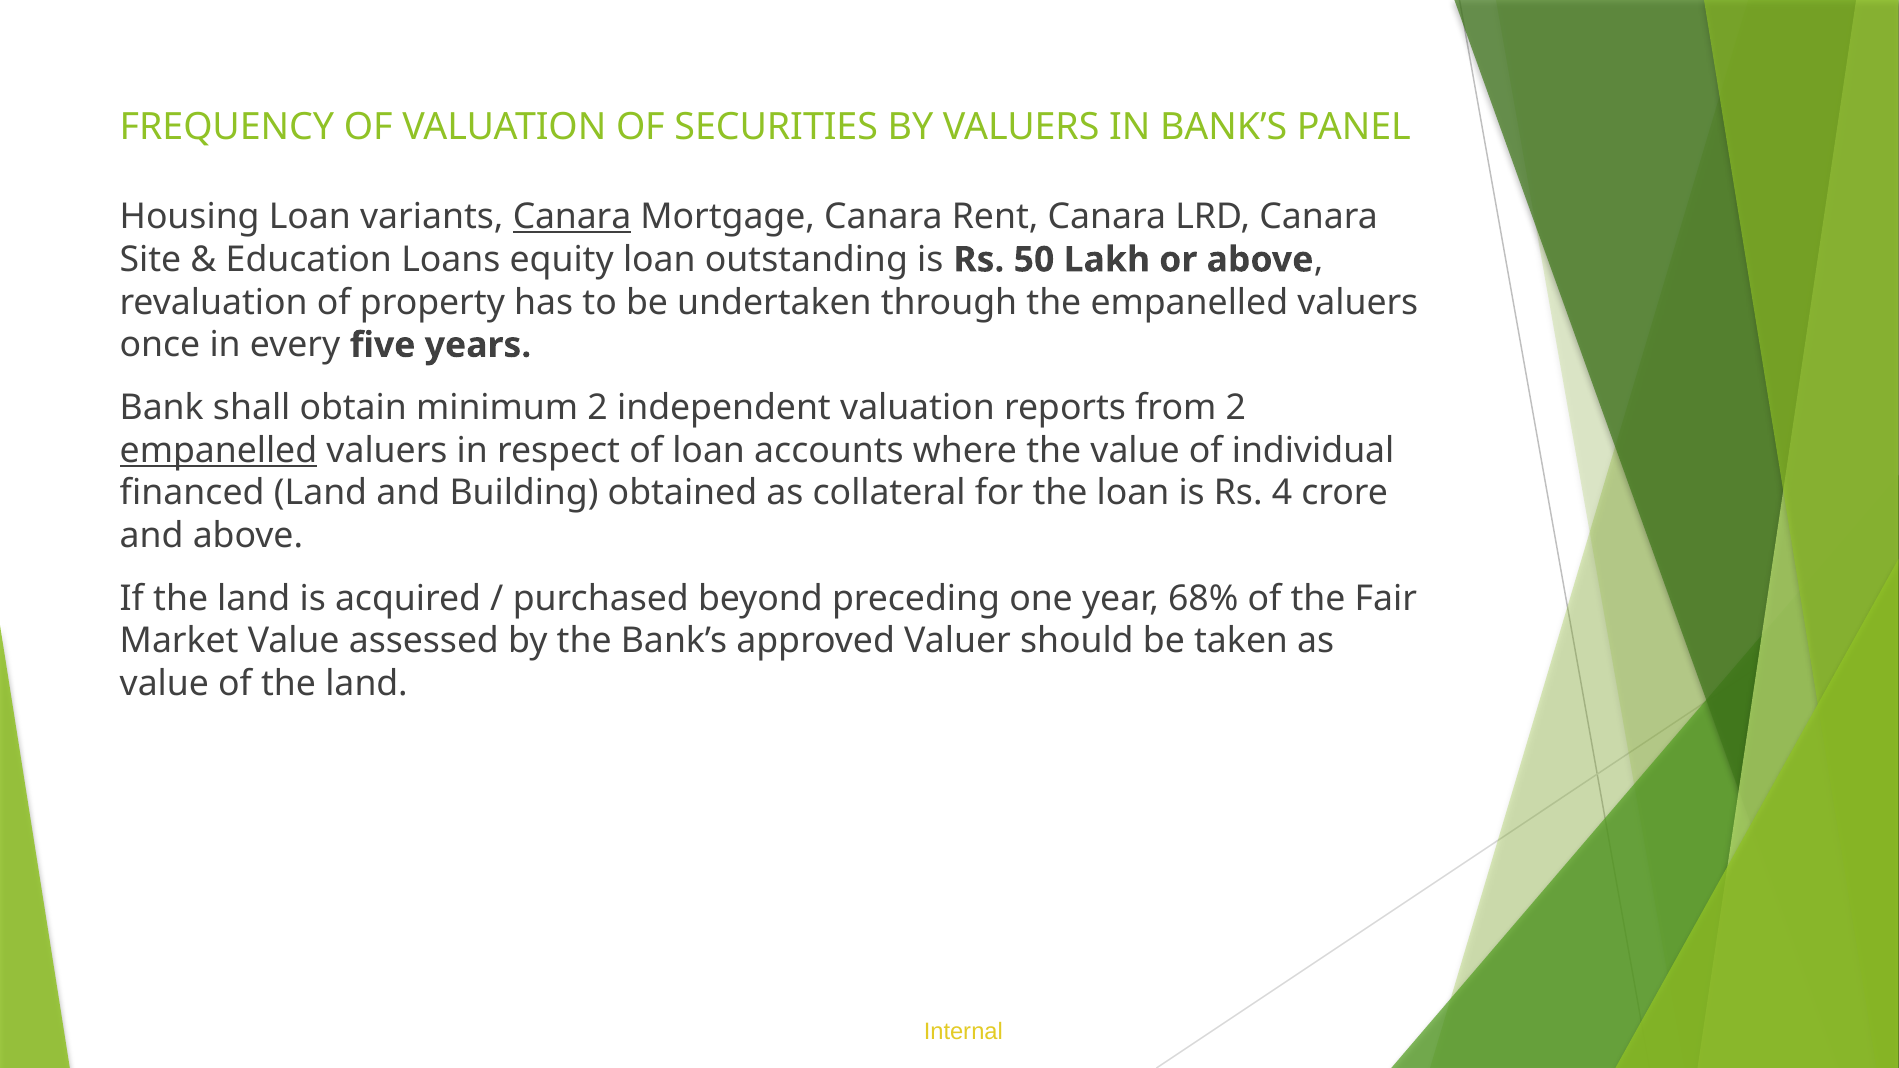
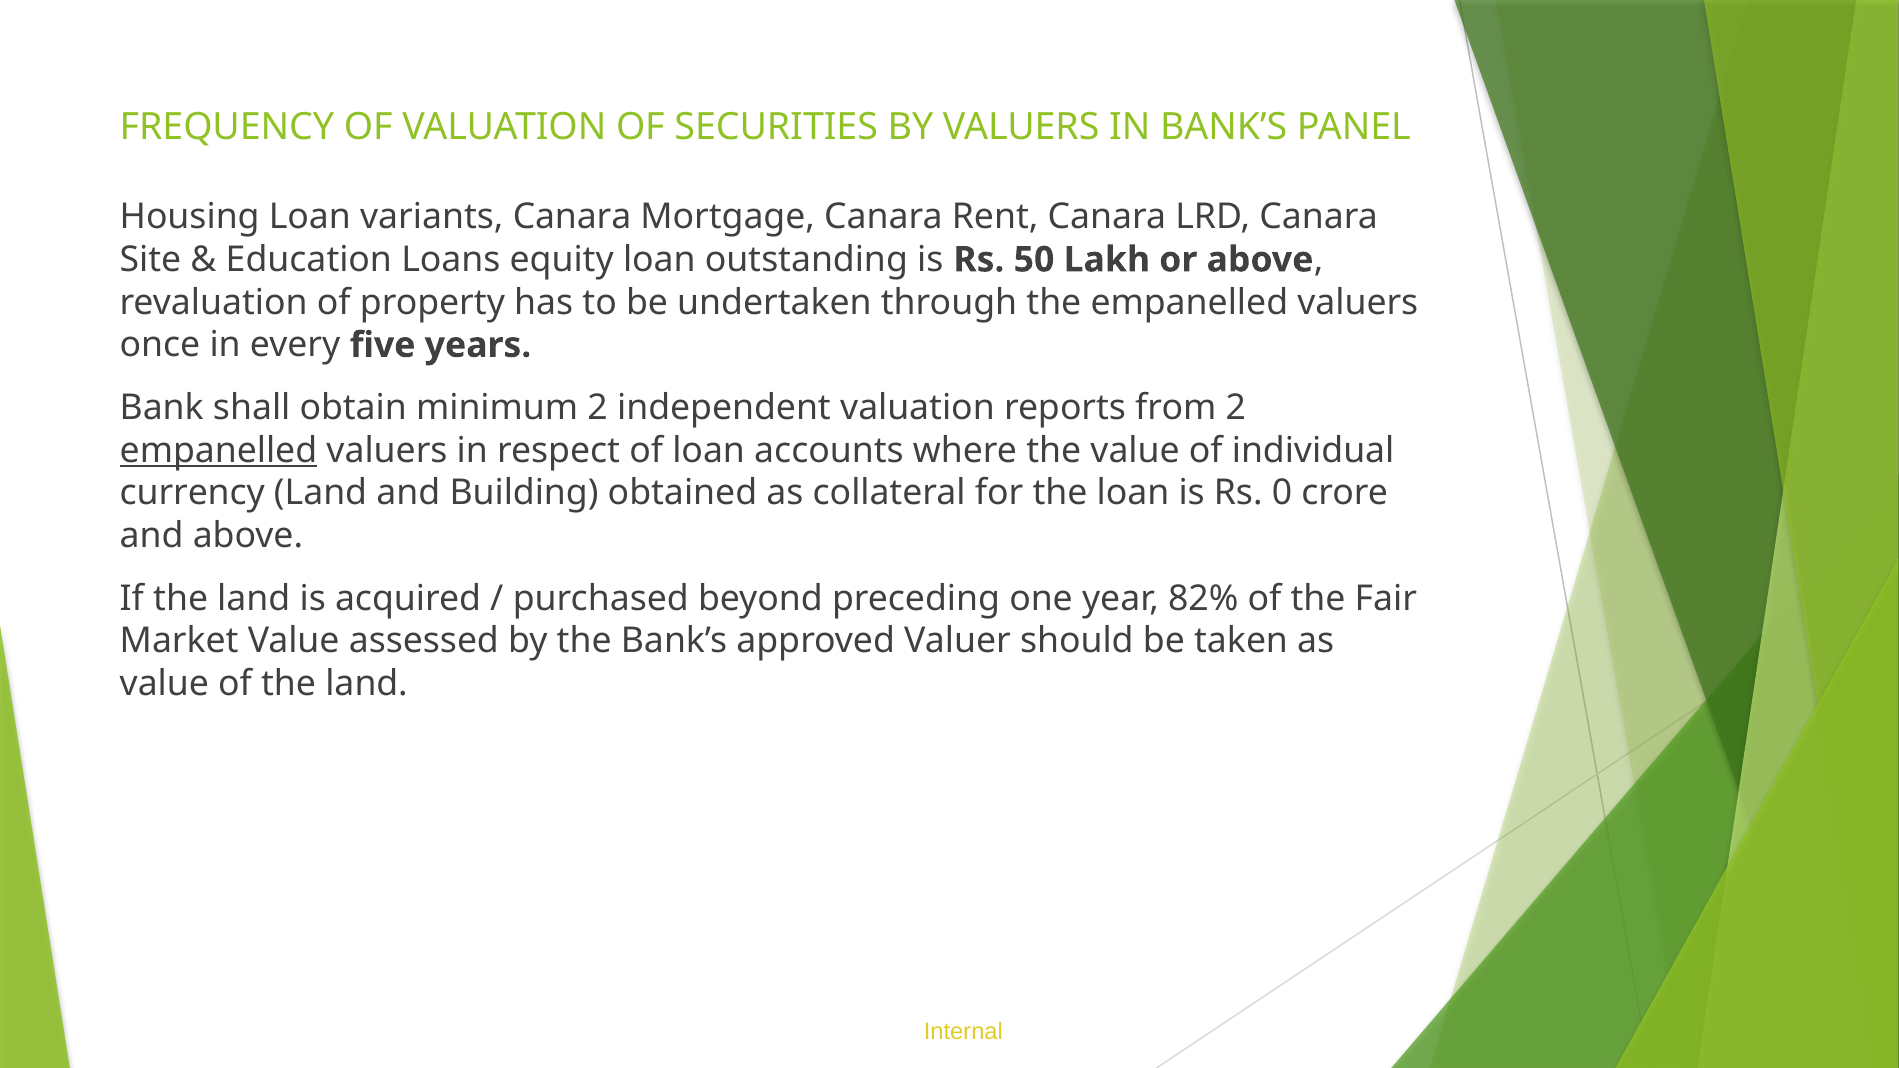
Canara underline: present -> none (572, 217)
financed: financed -> currency (192, 493)
4: 4 -> 0 (1282, 493)
68%: 68% -> 82% (1203, 598)
